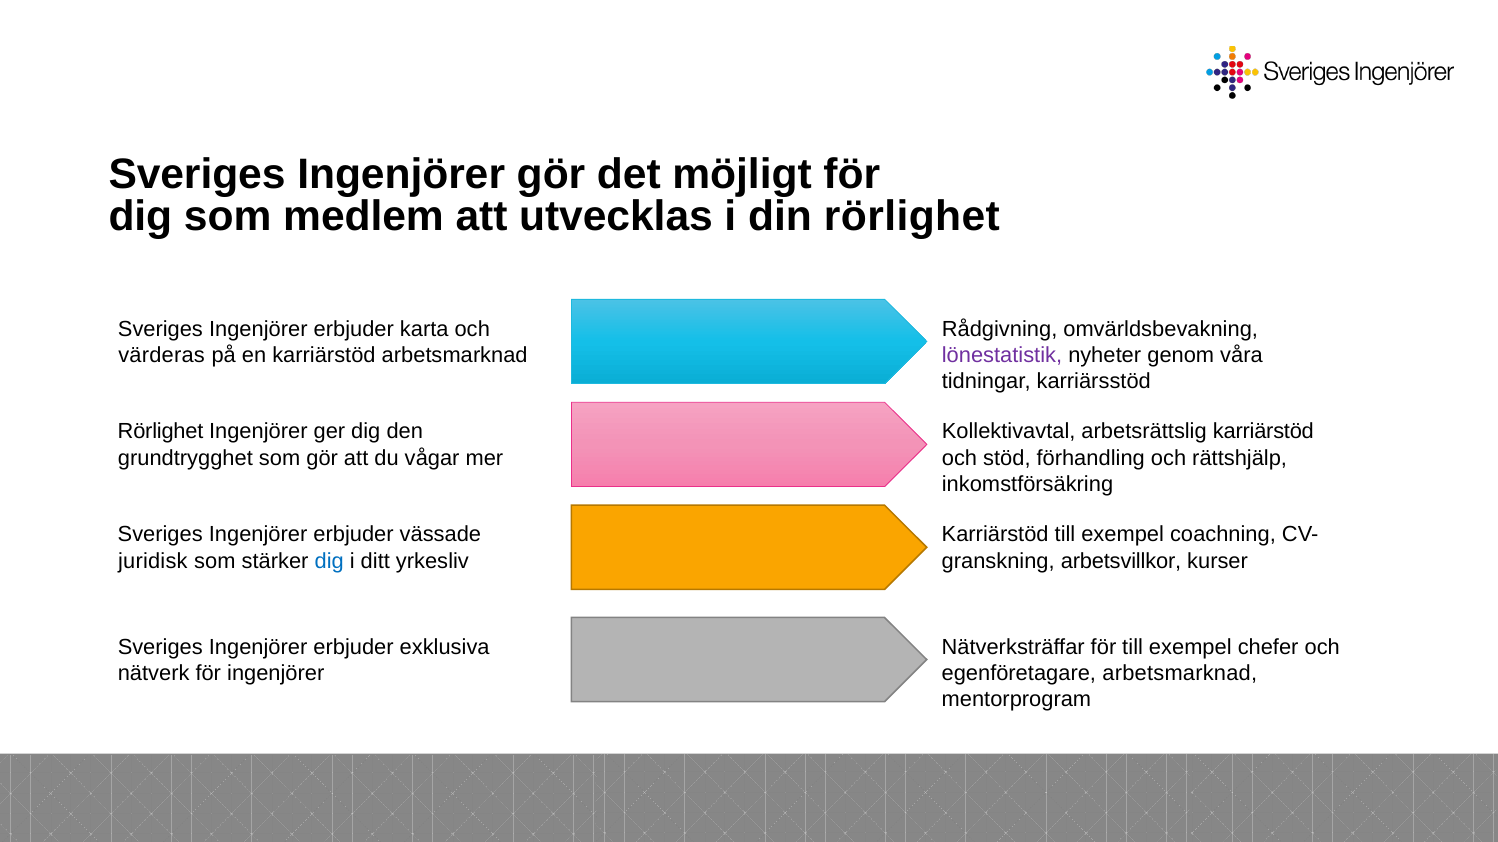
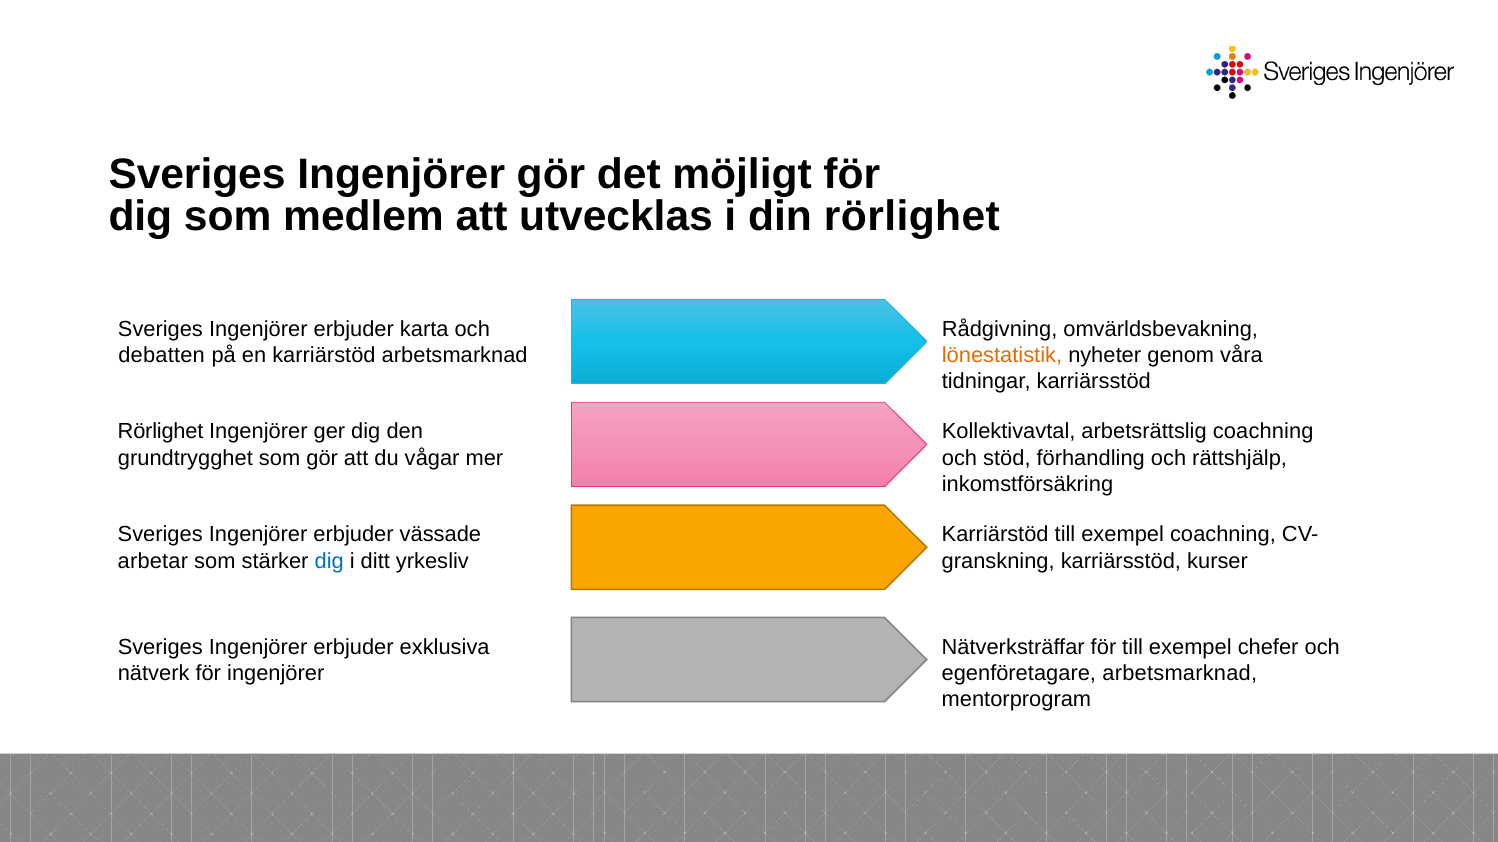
värderas: värderas -> debatten (162, 355)
lönestatistik colour: purple -> orange (1002, 355)
arbetsrättslig karriärstöd: karriärstöd -> coachning (1263, 432)
juridisk: juridisk -> arbetar (153, 561)
arbetsvillkor: arbetsvillkor -> karriärsstöd (1121, 561)
